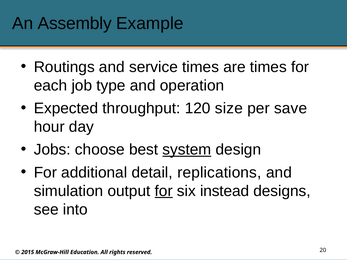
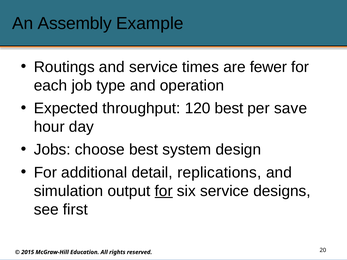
are times: times -> fewer (268, 67)
120 size: size -> best (229, 108)
system underline: present -> none (187, 150)
six instead: instead -> service (225, 191)
into: into -> first (75, 210)
